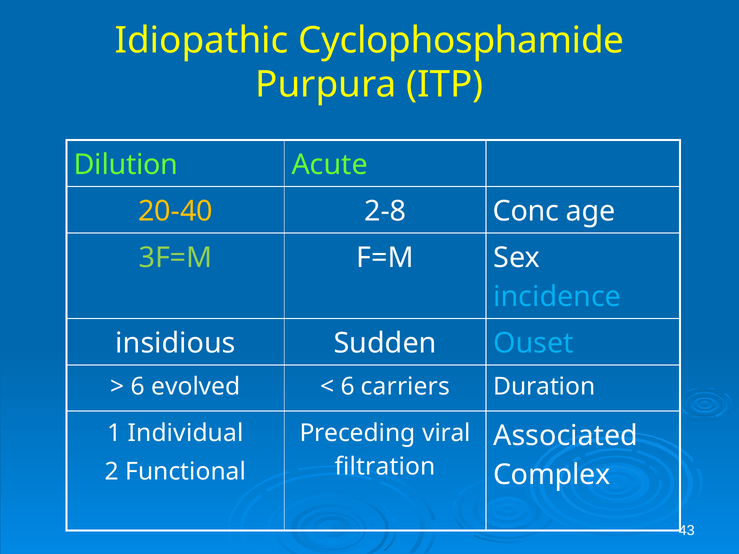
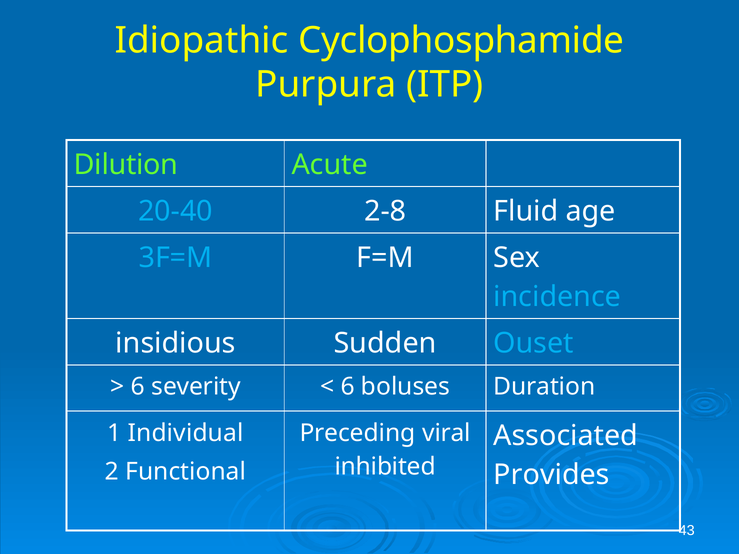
20-40 colour: yellow -> light blue (175, 211)
Conc: Conc -> Fluid (526, 211)
3F=M colour: light green -> light blue (176, 258)
evolved: evolved -> severity (196, 387)
carriers: carriers -> boluses (406, 387)
filtration: filtration -> inhibited (385, 467)
Complex: Complex -> Provides (552, 475)
